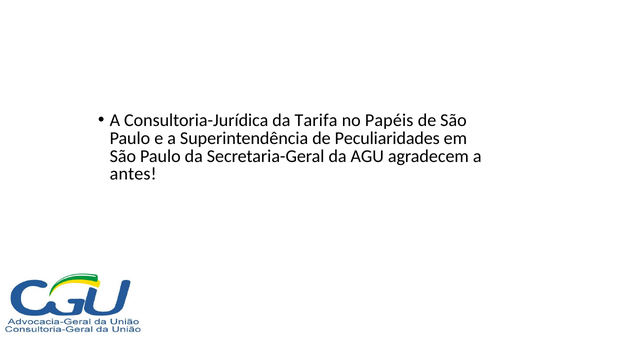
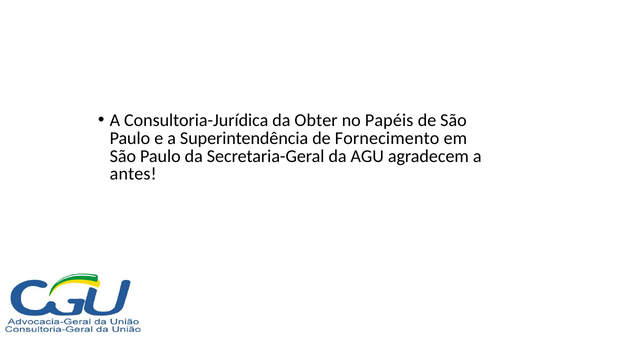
Tarifa: Tarifa -> Obter (316, 120)
Peculiaridades: Peculiaridades -> Fornecimento (387, 138)
